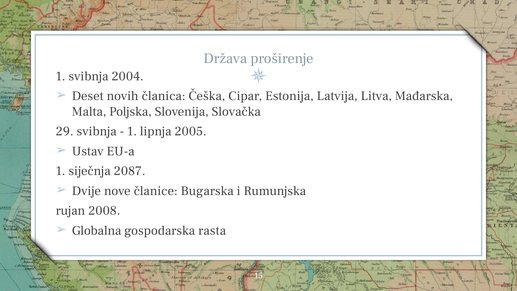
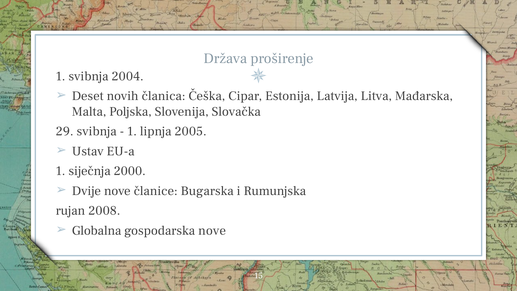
2087: 2087 -> 2000 (130, 171)
gospodarska rasta: rasta -> nove (212, 230)
